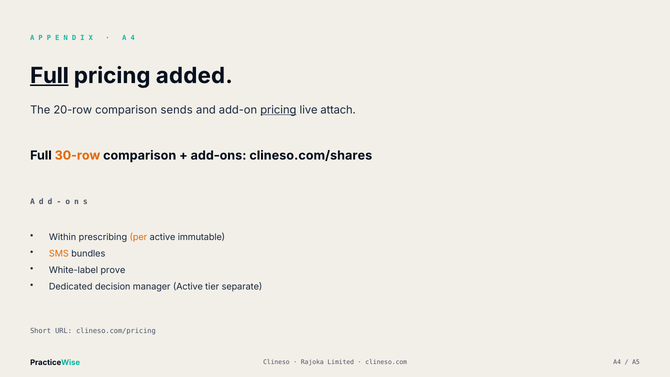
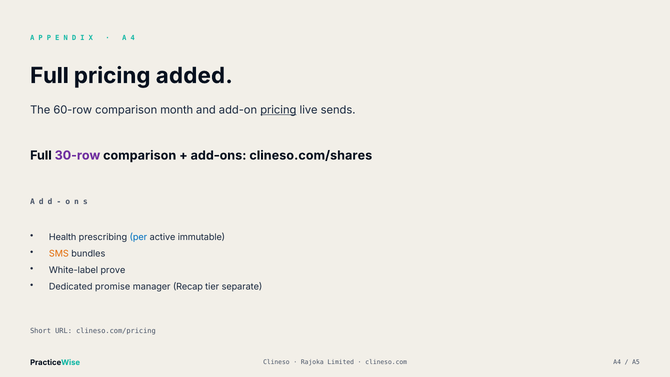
Full underline: present -> none (49, 76)
20-row: 20-row -> 60-row (73, 110)
sends: sends -> month (177, 110)
attach: attach -> sends (338, 110)
30-row colour: orange -> purple (77, 155)
Within: Within -> Health (63, 237)
per colour: orange -> blue (138, 237)
decision: decision -> promise (113, 287)
manager Active: Active -> Recap (188, 287)
